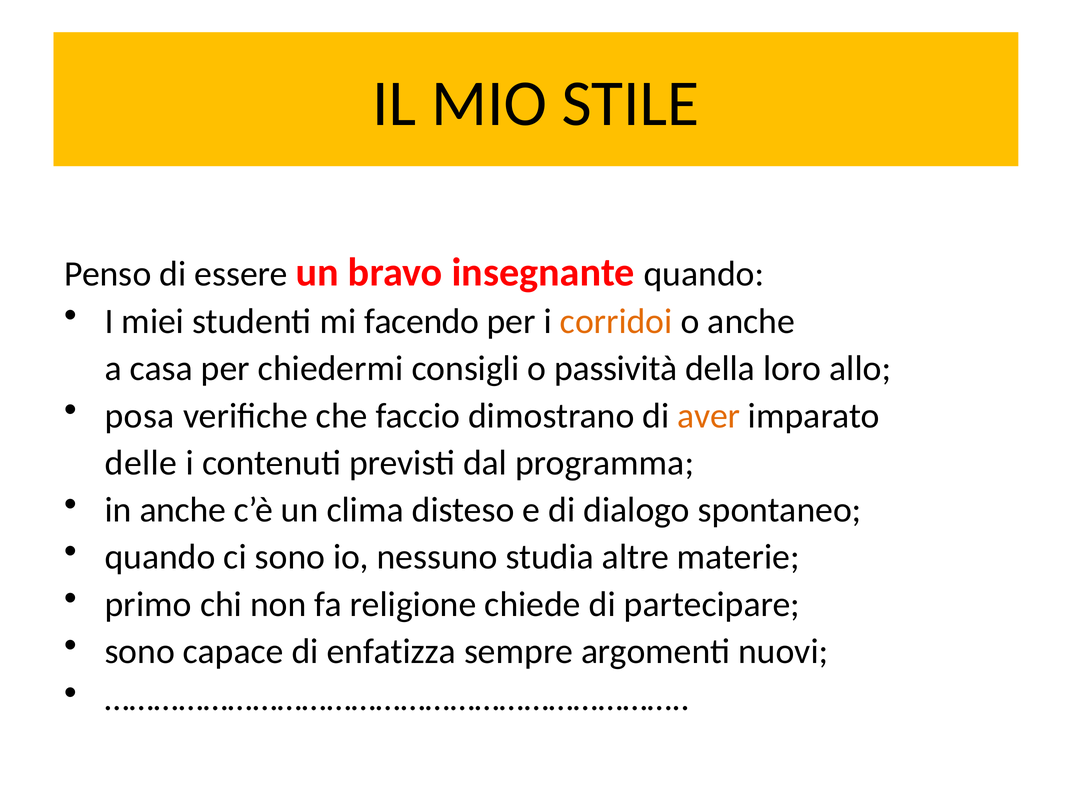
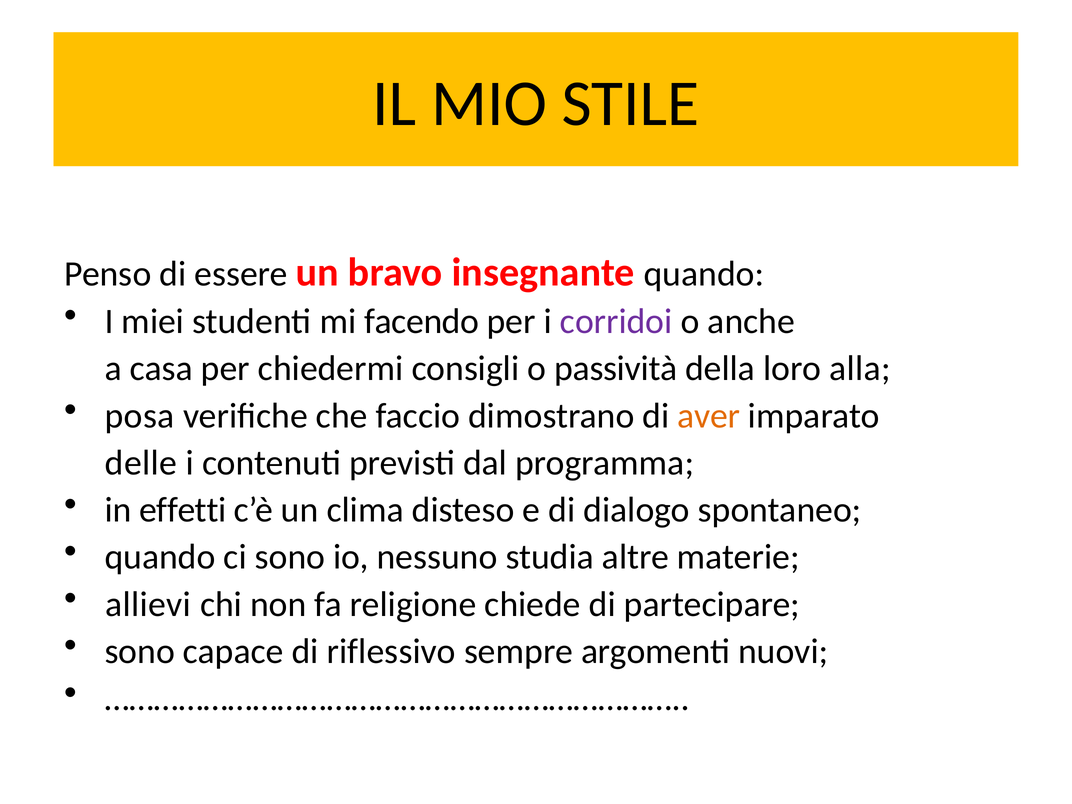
corridoi colour: orange -> purple (616, 321)
allo: allo -> alla (860, 369)
in anche: anche -> effetti (183, 510)
primo: primo -> allievi (148, 604)
enfatizza: enfatizza -> riflessivo (391, 651)
